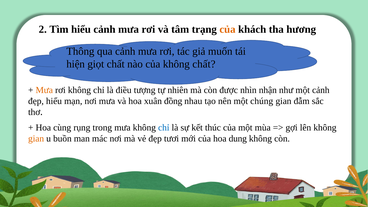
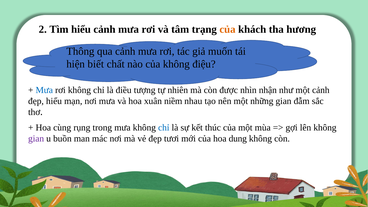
giọt: giọt -> biết (96, 64)
không chất: chất -> điệu (204, 64)
Mưa colour: orange -> blue (44, 90)
đồng: đồng -> niềm (173, 101)
chúng: chúng -> những (262, 101)
gian colour: orange -> purple (36, 139)
